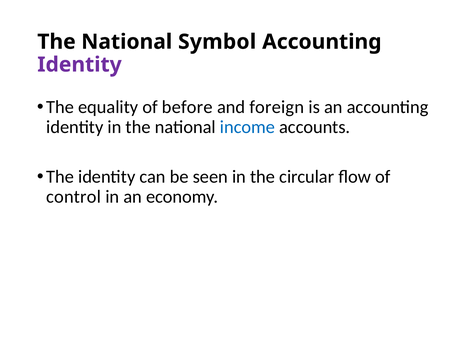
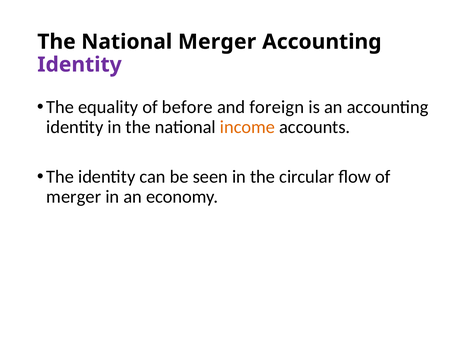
National Symbol: Symbol -> Merger (217, 42)
income colour: blue -> orange (247, 127)
control: control -> merger (74, 196)
